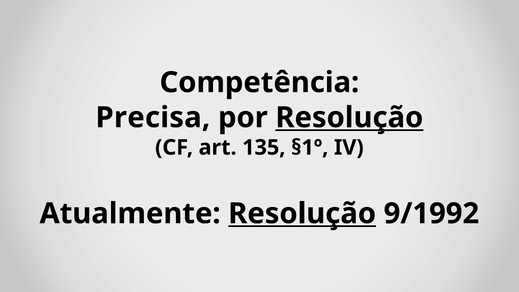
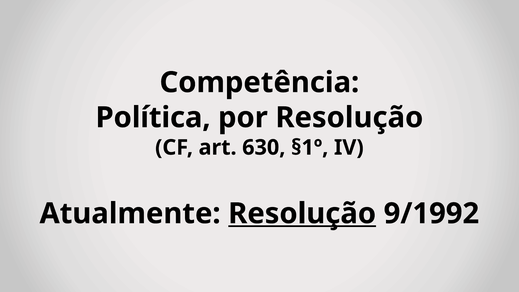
Precisa: Precisa -> Política (153, 118)
Resolução underline: present -> none (349, 118)
135: 135 -> 630 (264, 147)
